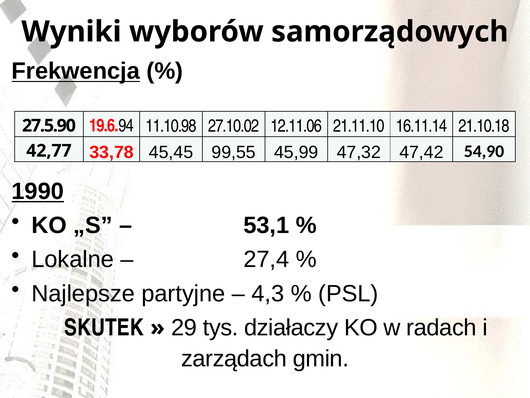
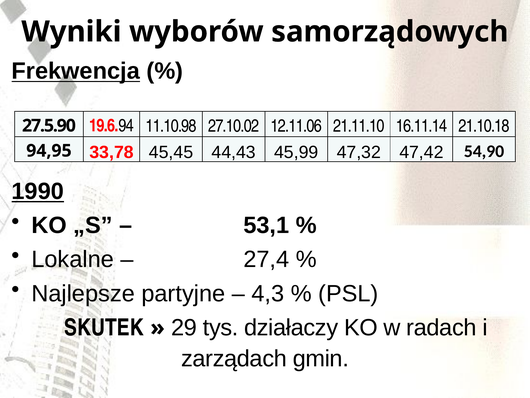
42,77: 42,77 -> 94,95 (49, 151)
99,55: 99,55 -> 44,43 (234, 152)
